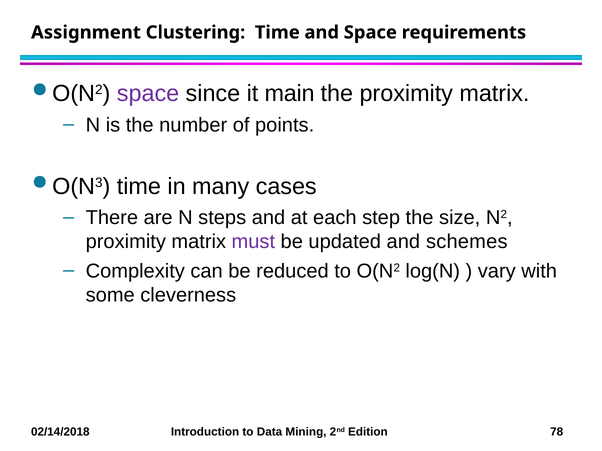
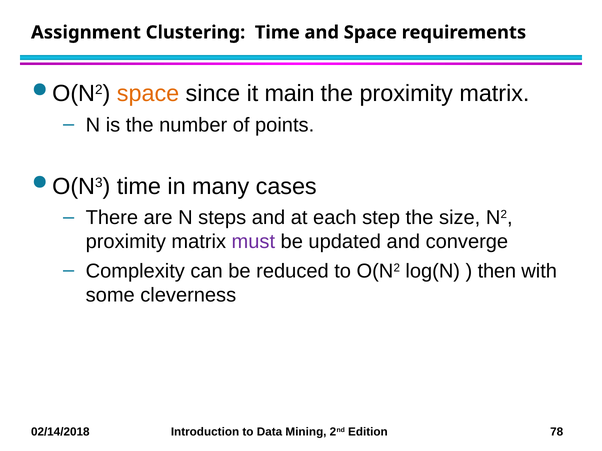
space colour: purple -> orange (148, 94)
schemes: schemes -> converge (467, 242)
vary: vary -> then (497, 271)
